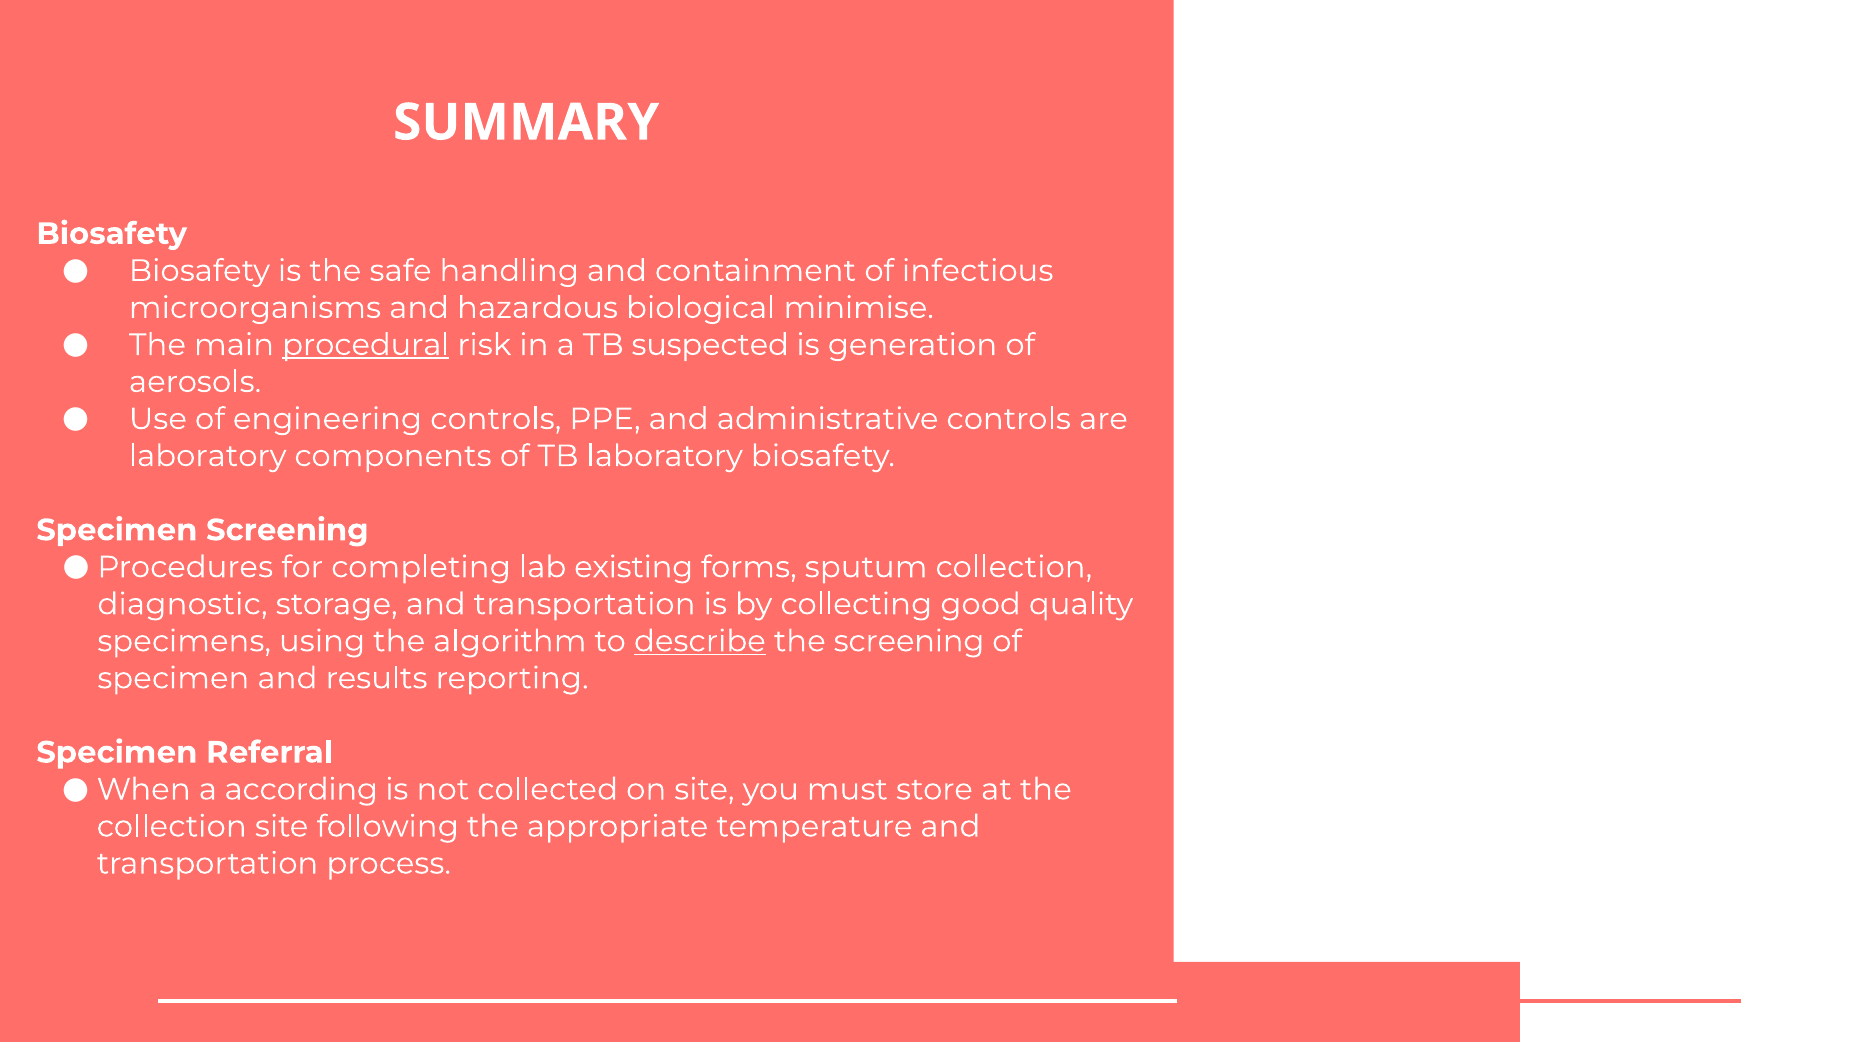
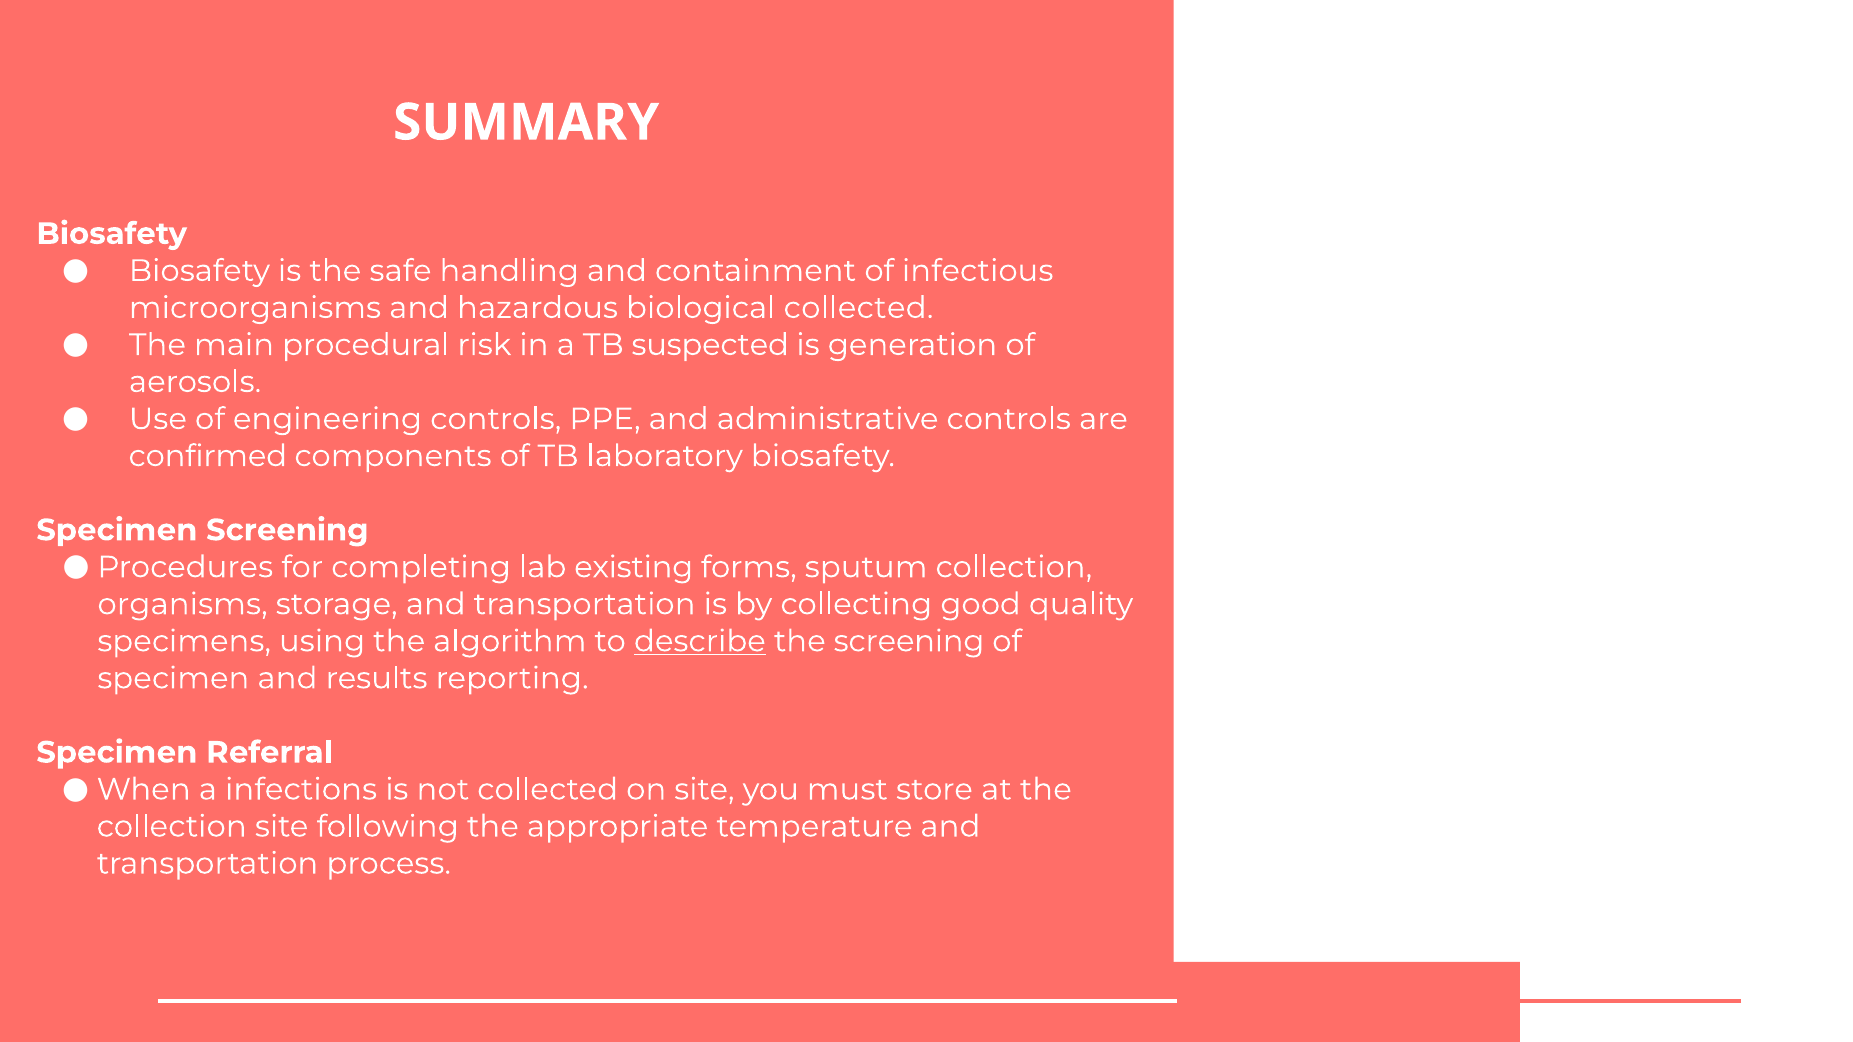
biological minimise: minimise -> collected (858, 308)
procedural underline: present -> none (366, 345)
laboratory: laboratory -> confirmed (208, 456)
diagnostic: diagnostic -> organisms (183, 604)
according: according -> infections (301, 790)
